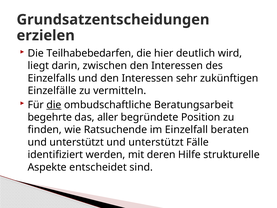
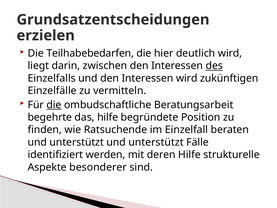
des underline: none -> present (214, 66)
Interessen sehr: sehr -> wird (187, 78)
das aller: aller -> hilfe (108, 117)
entscheidet: entscheidet -> besonderer (98, 167)
